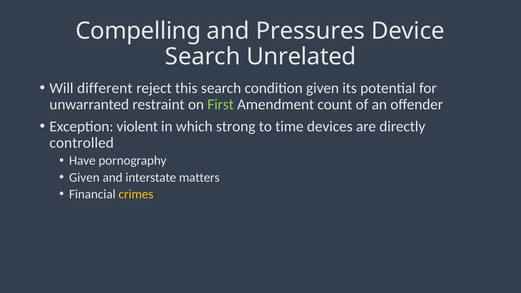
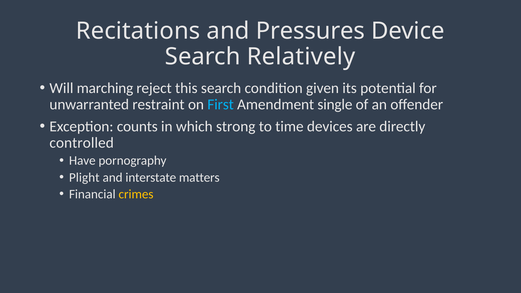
Compelling: Compelling -> Recitations (138, 31)
Unrelated: Unrelated -> Relatively (301, 57)
different: different -> marching (105, 88)
First colour: light green -> light blue (221, 105)
count: count -> single (335, 105)
violent: violent -> counts (137, 126)
Given: Given -> Plight (84, 177)
